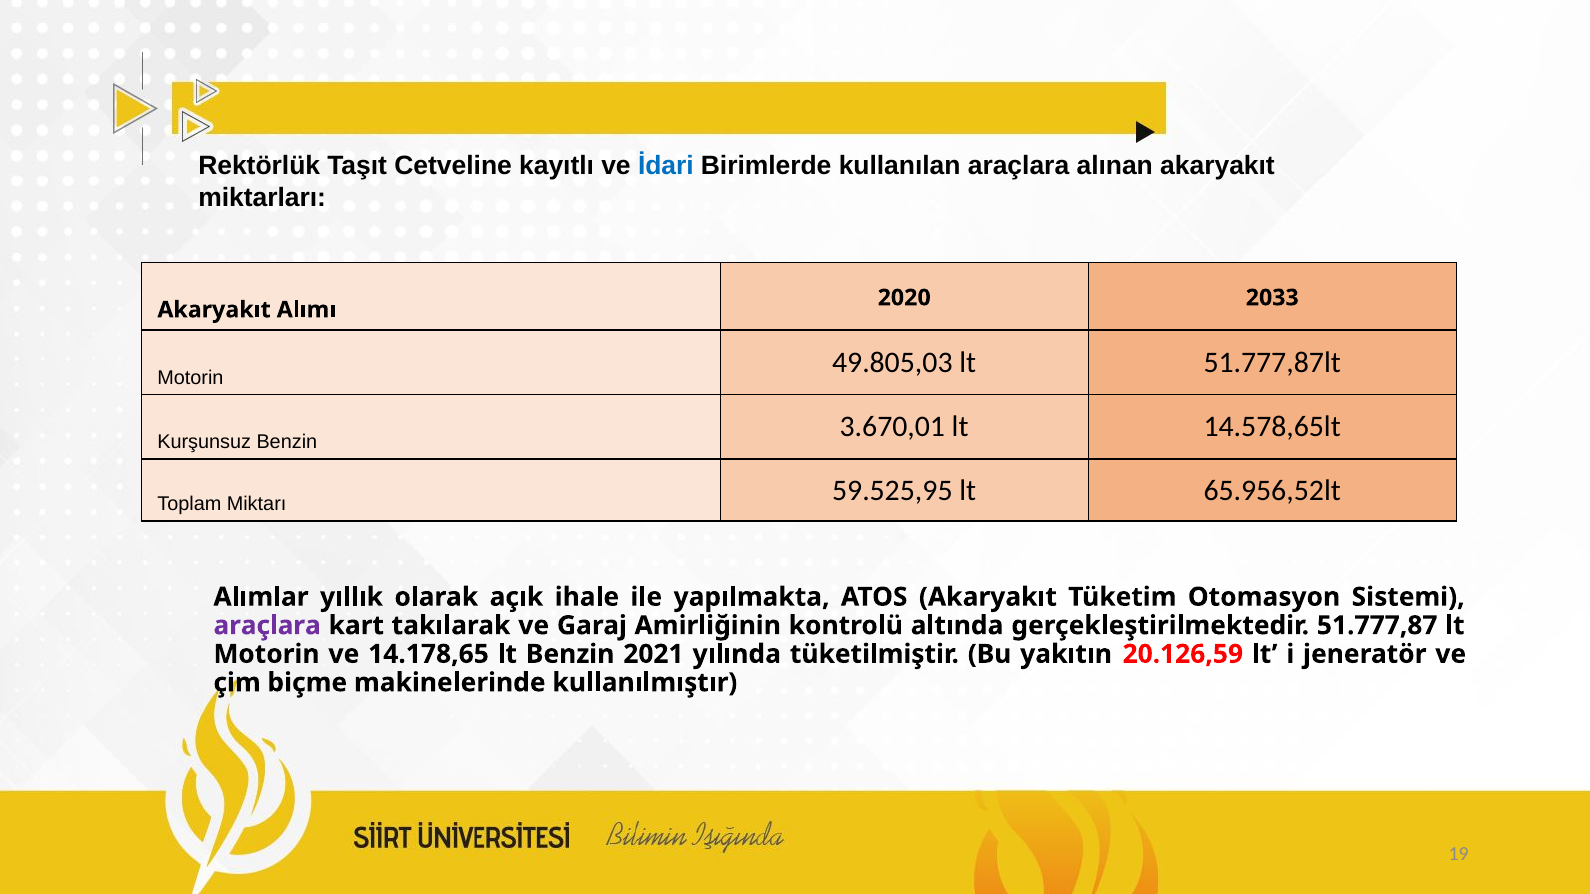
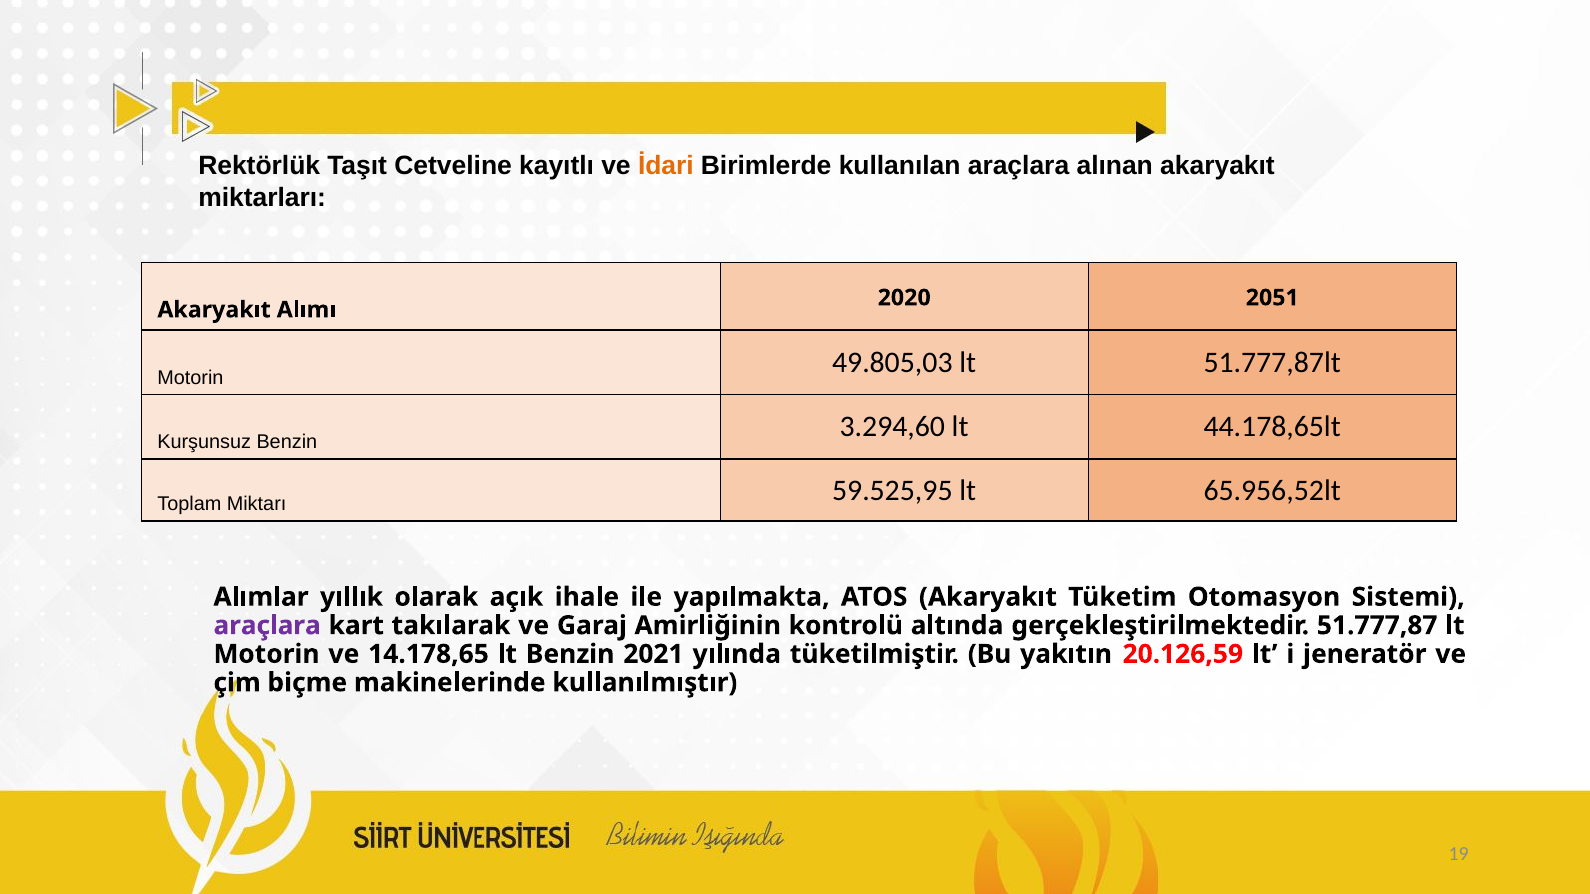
İdari colour: blue -> orange (666, 166)
2033: 2033 -> 2051 (1272, 298)
3.670,01: 3.670,01 -> 3.294,60 (892, 427)
14.578,65lt: 14.578,65lt -> 44.178,65lt (1272, 427)
